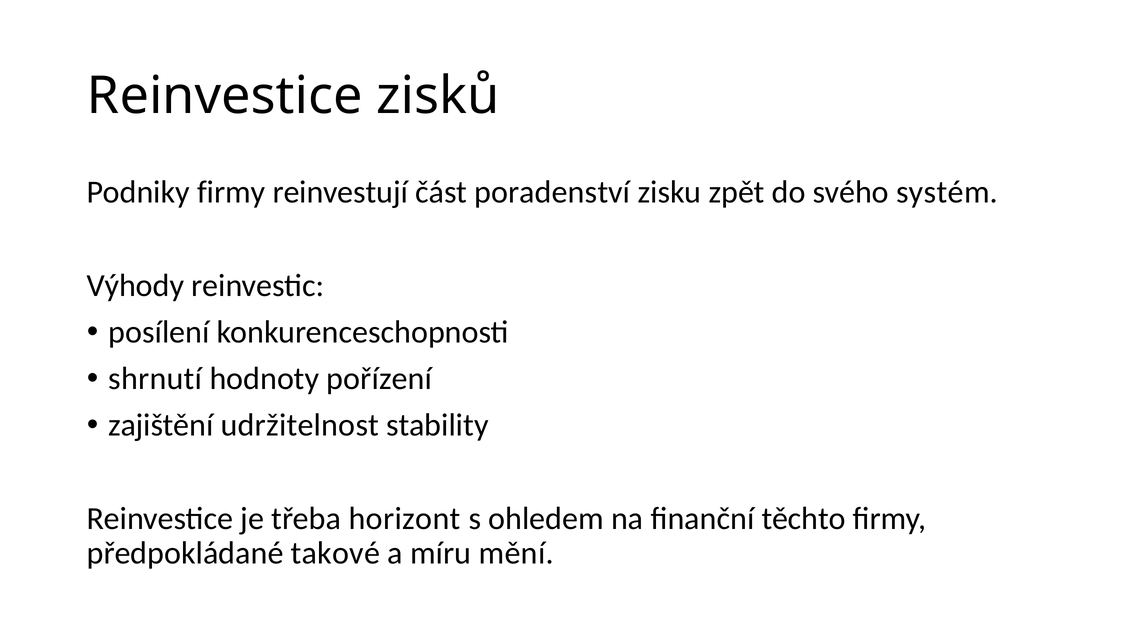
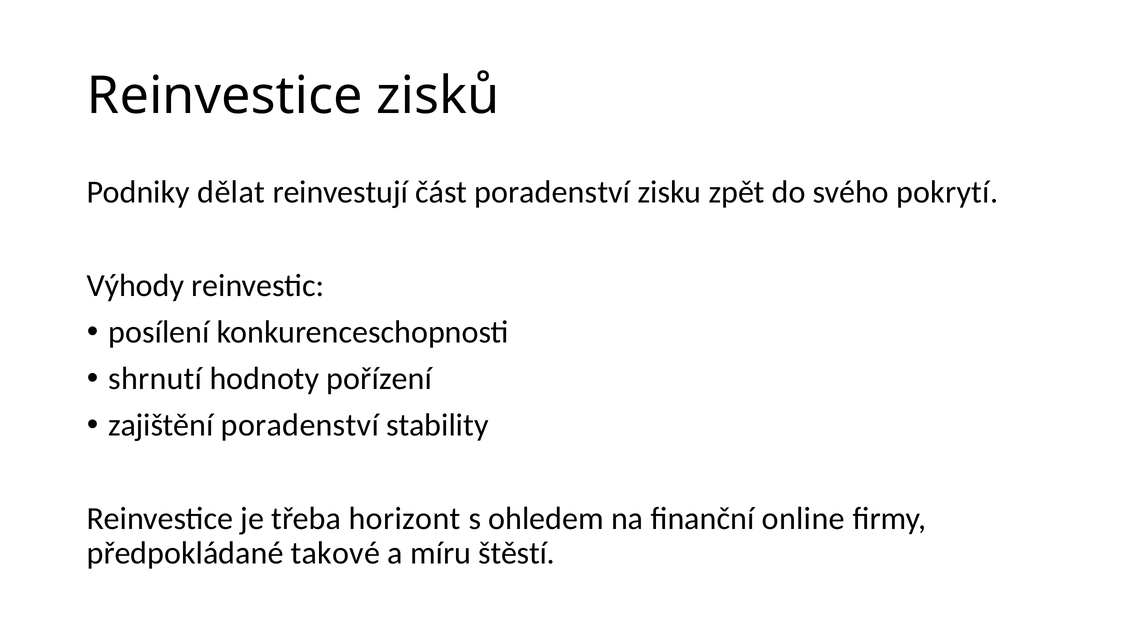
Podniky firmy: firmy -> dělat (231, 192)
systém: systém -> pokrytí (947, 192)
zajištění udržitelnost: udržitelnost -> poradenství (300, 425)
těchto: těchto -> online (803, 518)
mění: mění -> štěstí (517, 553)
